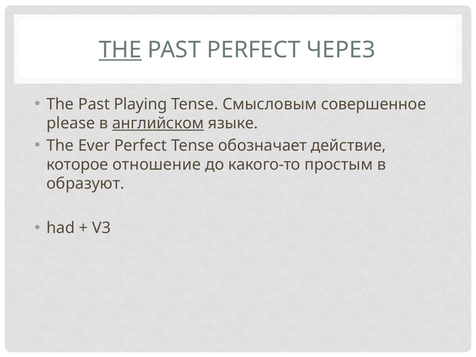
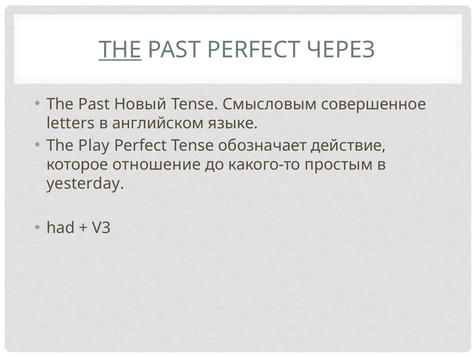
Playing: Playing -> Новый (140, 104)
please: please -> letters (71, 123)
английском underline: present -> none (158, 123)
Ever: Ever -> Play (94, 145)
образуют: образуют -> yesterday (85, 184)
